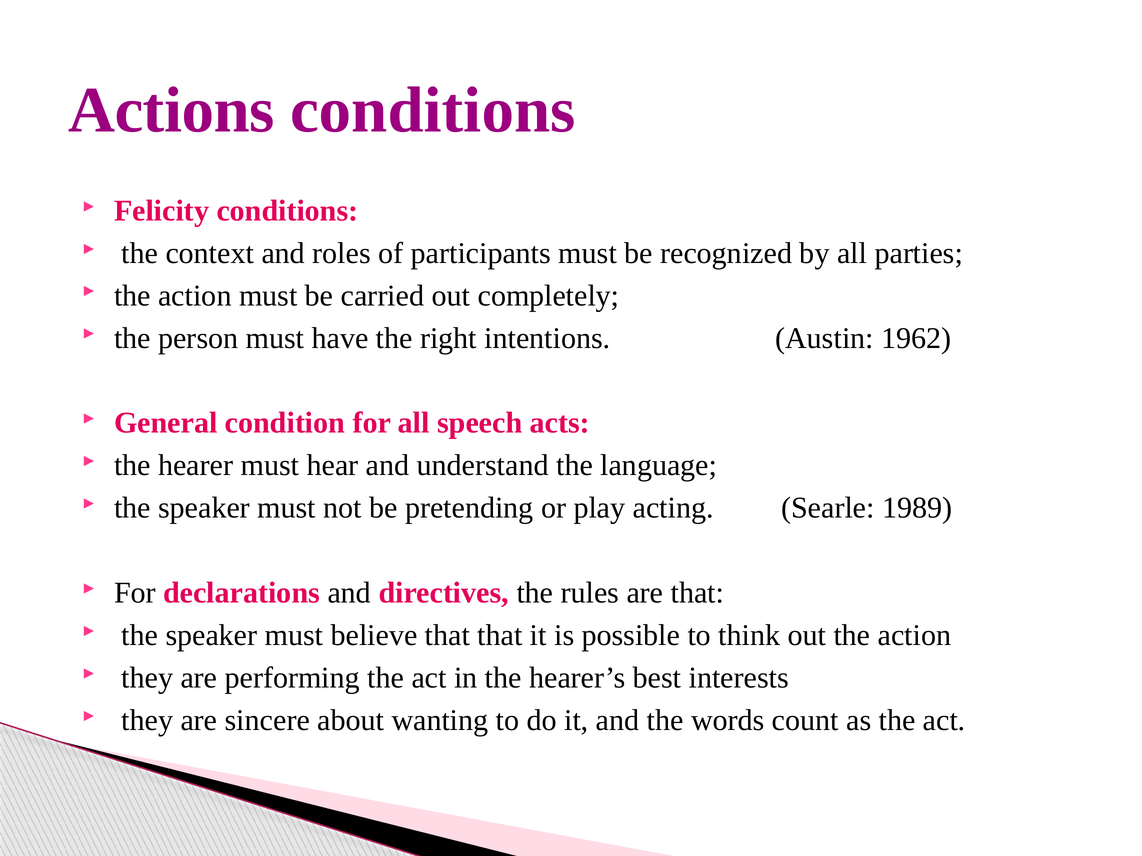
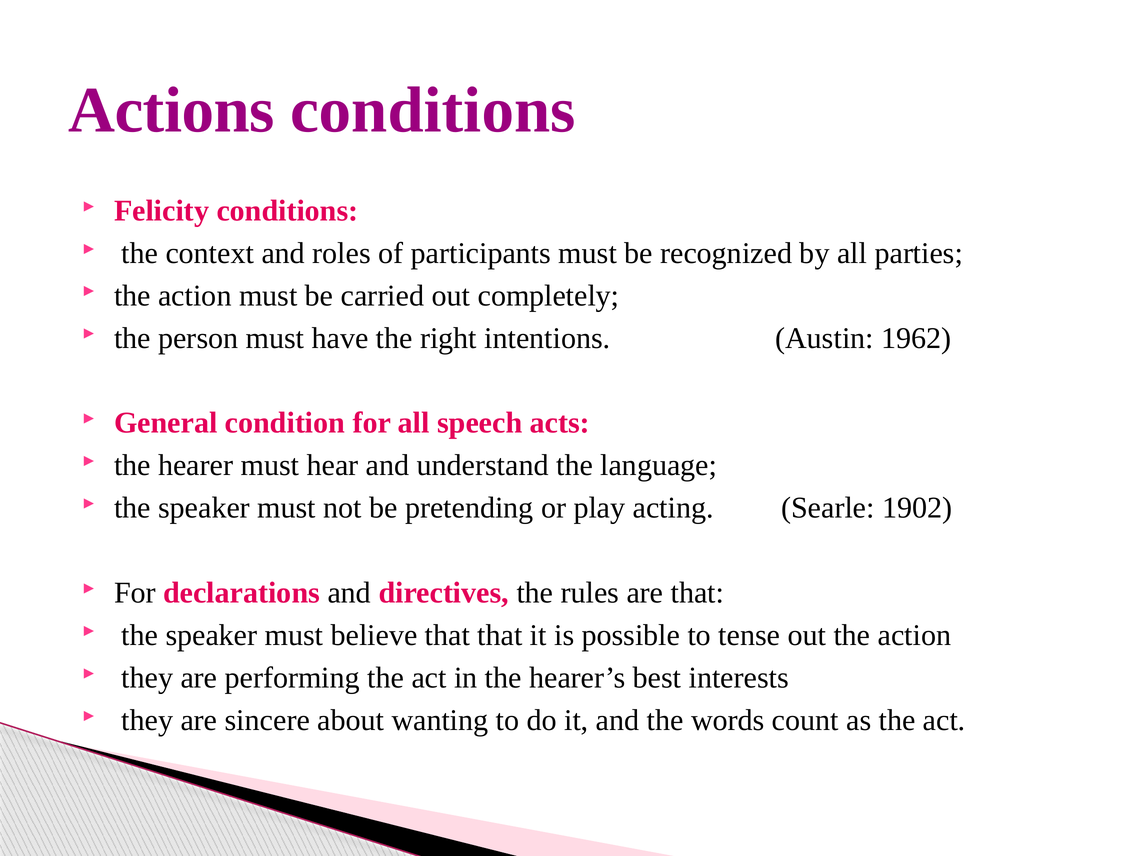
1989: 1989 -> 1902 (917, 508)
think: think -> tense (749, 636)
